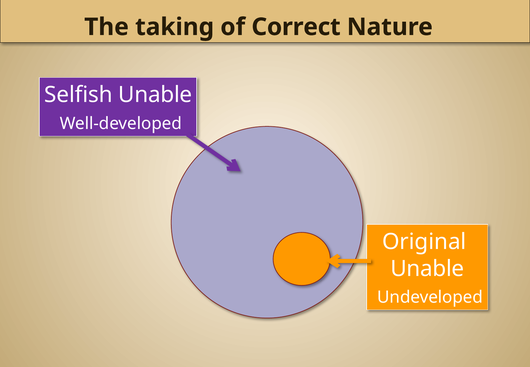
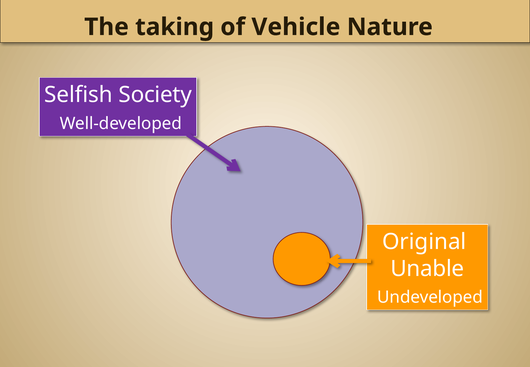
Correct: Correct -> Vehicle (296, 27)
Selfish Unable: Unable -> Society (155, 95)
